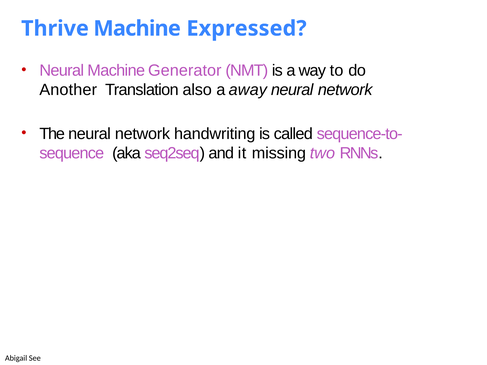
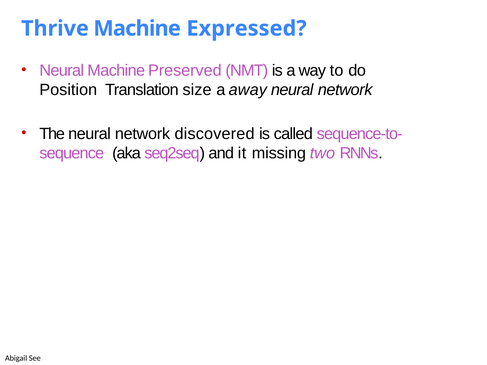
Generator: Generator -> Preserved (185, 70)
Another: Another -> Position (68, 90)
also: also -> size (197, 90)
handwriting: handwriting -> discovered (215, 134)
